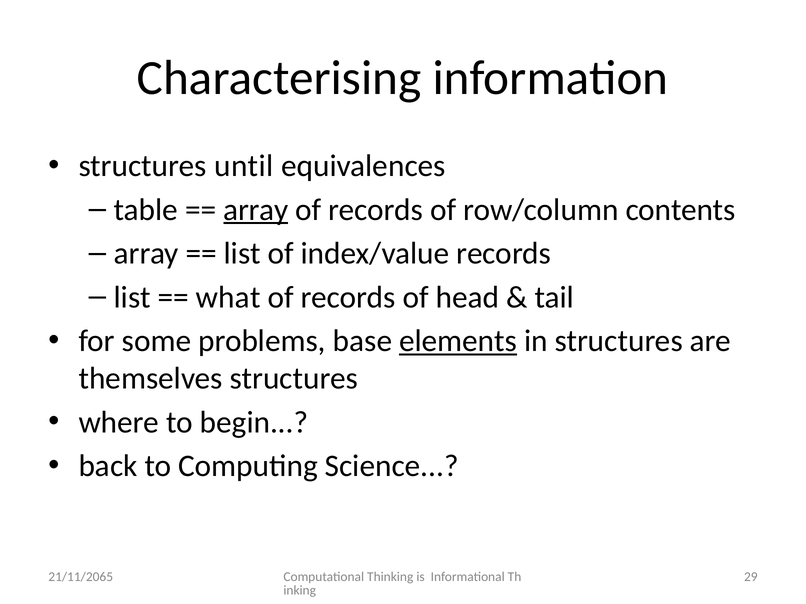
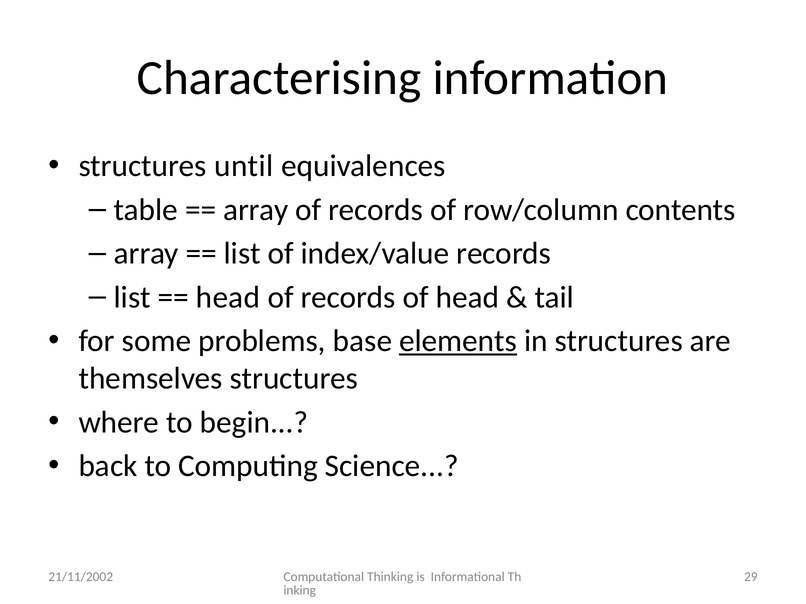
array underline: present -> none (256, 210)
what: what -> head (228, 297)
21/11/2065: 21/11/2065 -> 21/11/2002 (81, 577)
